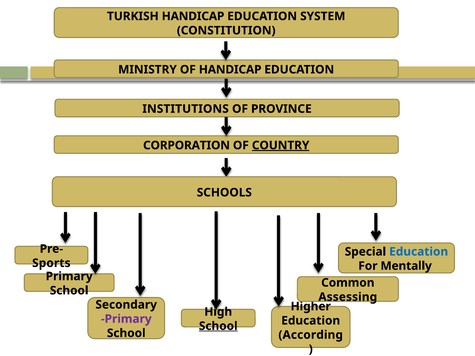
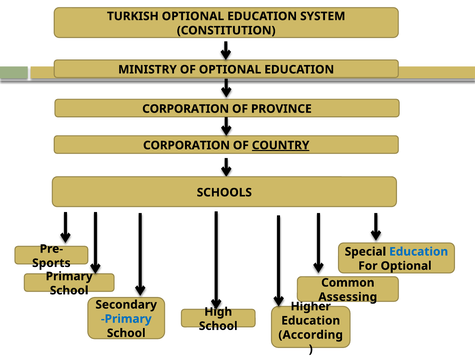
TURKISH HANDICAP: HANDICAP -> OPTIONAL (193, 16)
OF HANDICAP: HANDICAP -> OPTIONAL (230, 70)
INSTITUTIONS: INSTITUTIONS -> CORPORATION (186, 109)
For Mentally: Mentally -> Optional (406, 266)
Primary colour: purple -> blue (126, 319)
School underline: present -> none (218, 326)
